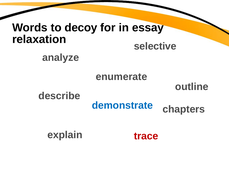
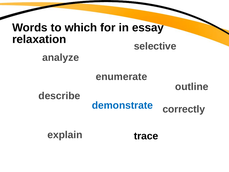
decoy: decoy -> which (81, 28)
chapters: chapters -> correctly (184, 109)
trace colour: red -> black (146, 136)
